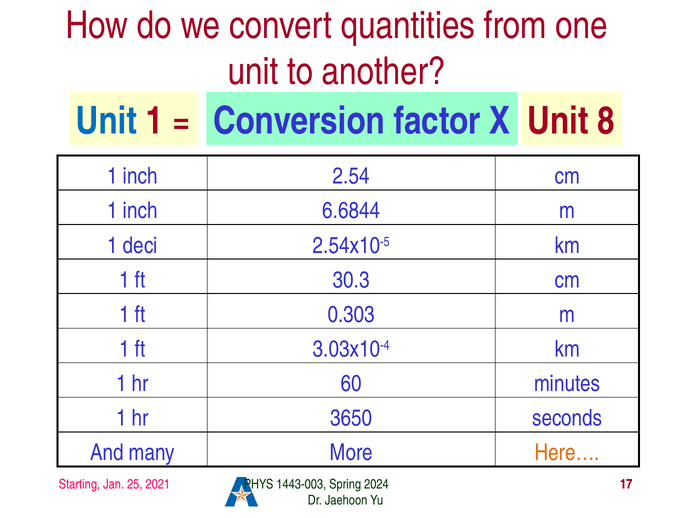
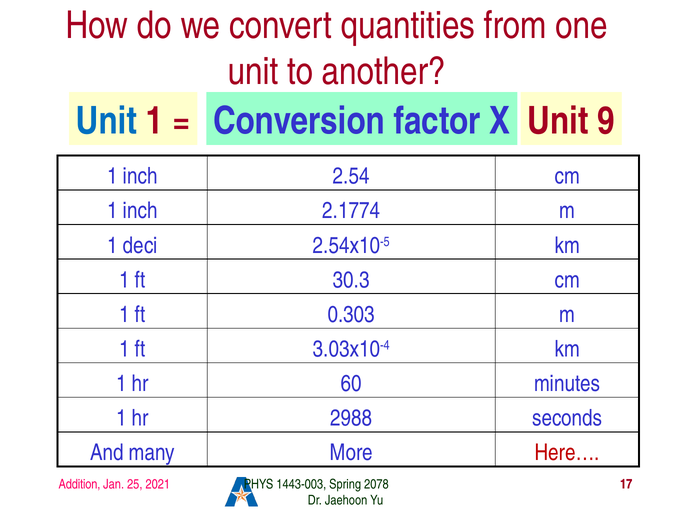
8: 8 -> 9 (606, 121)
6.6844: 6.6844 -> 2.1774 (351, 211)
3650: 3650 -> 2988 (351, 418)
Here… colour: orange -> red (567, 453)
Starting: Starting -> Addition (80, 485)
2024: 2024 -> 2078 (376, 485)
